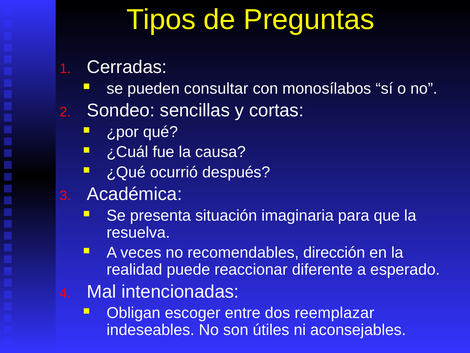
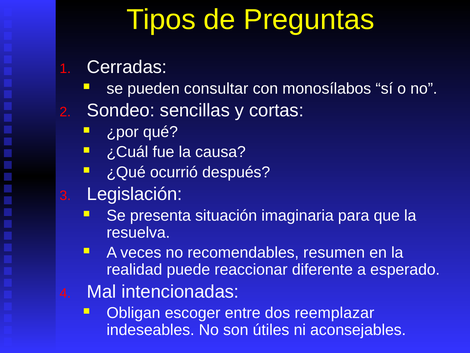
Académica: Académica -> Legislación (135, 194)
dirección: dirección -> resumen (334, 252)
